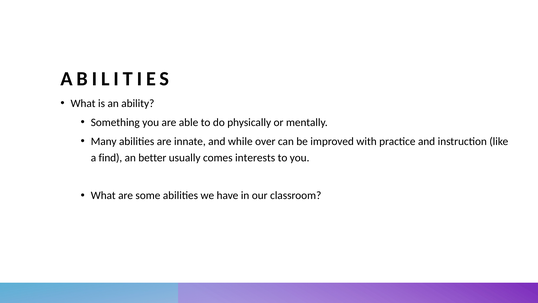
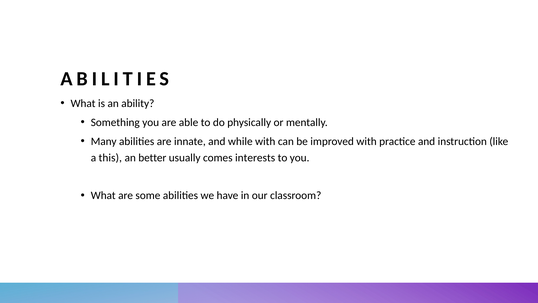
while over: over -> with (265, 141)
find: find -> this (110, 157)
